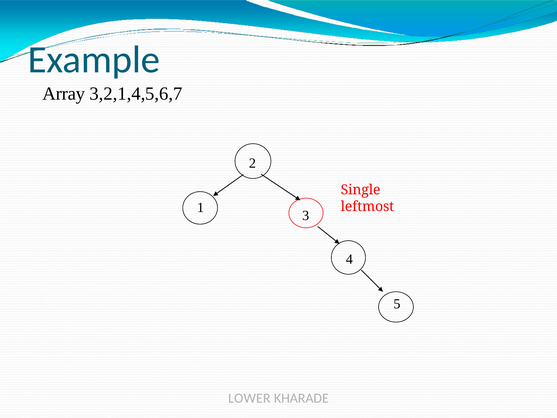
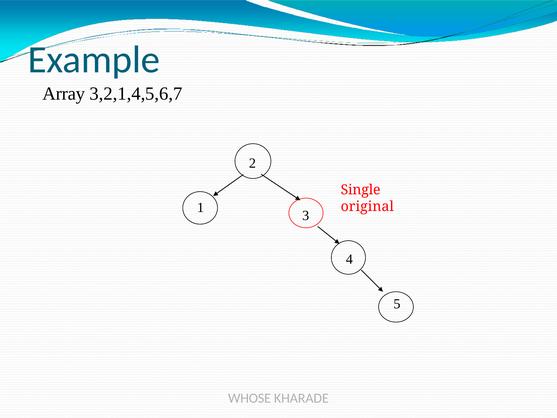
leftmost: leftmost -> original (367, 206)
LOWER: LOWER -> WHOSE (249, 398)
